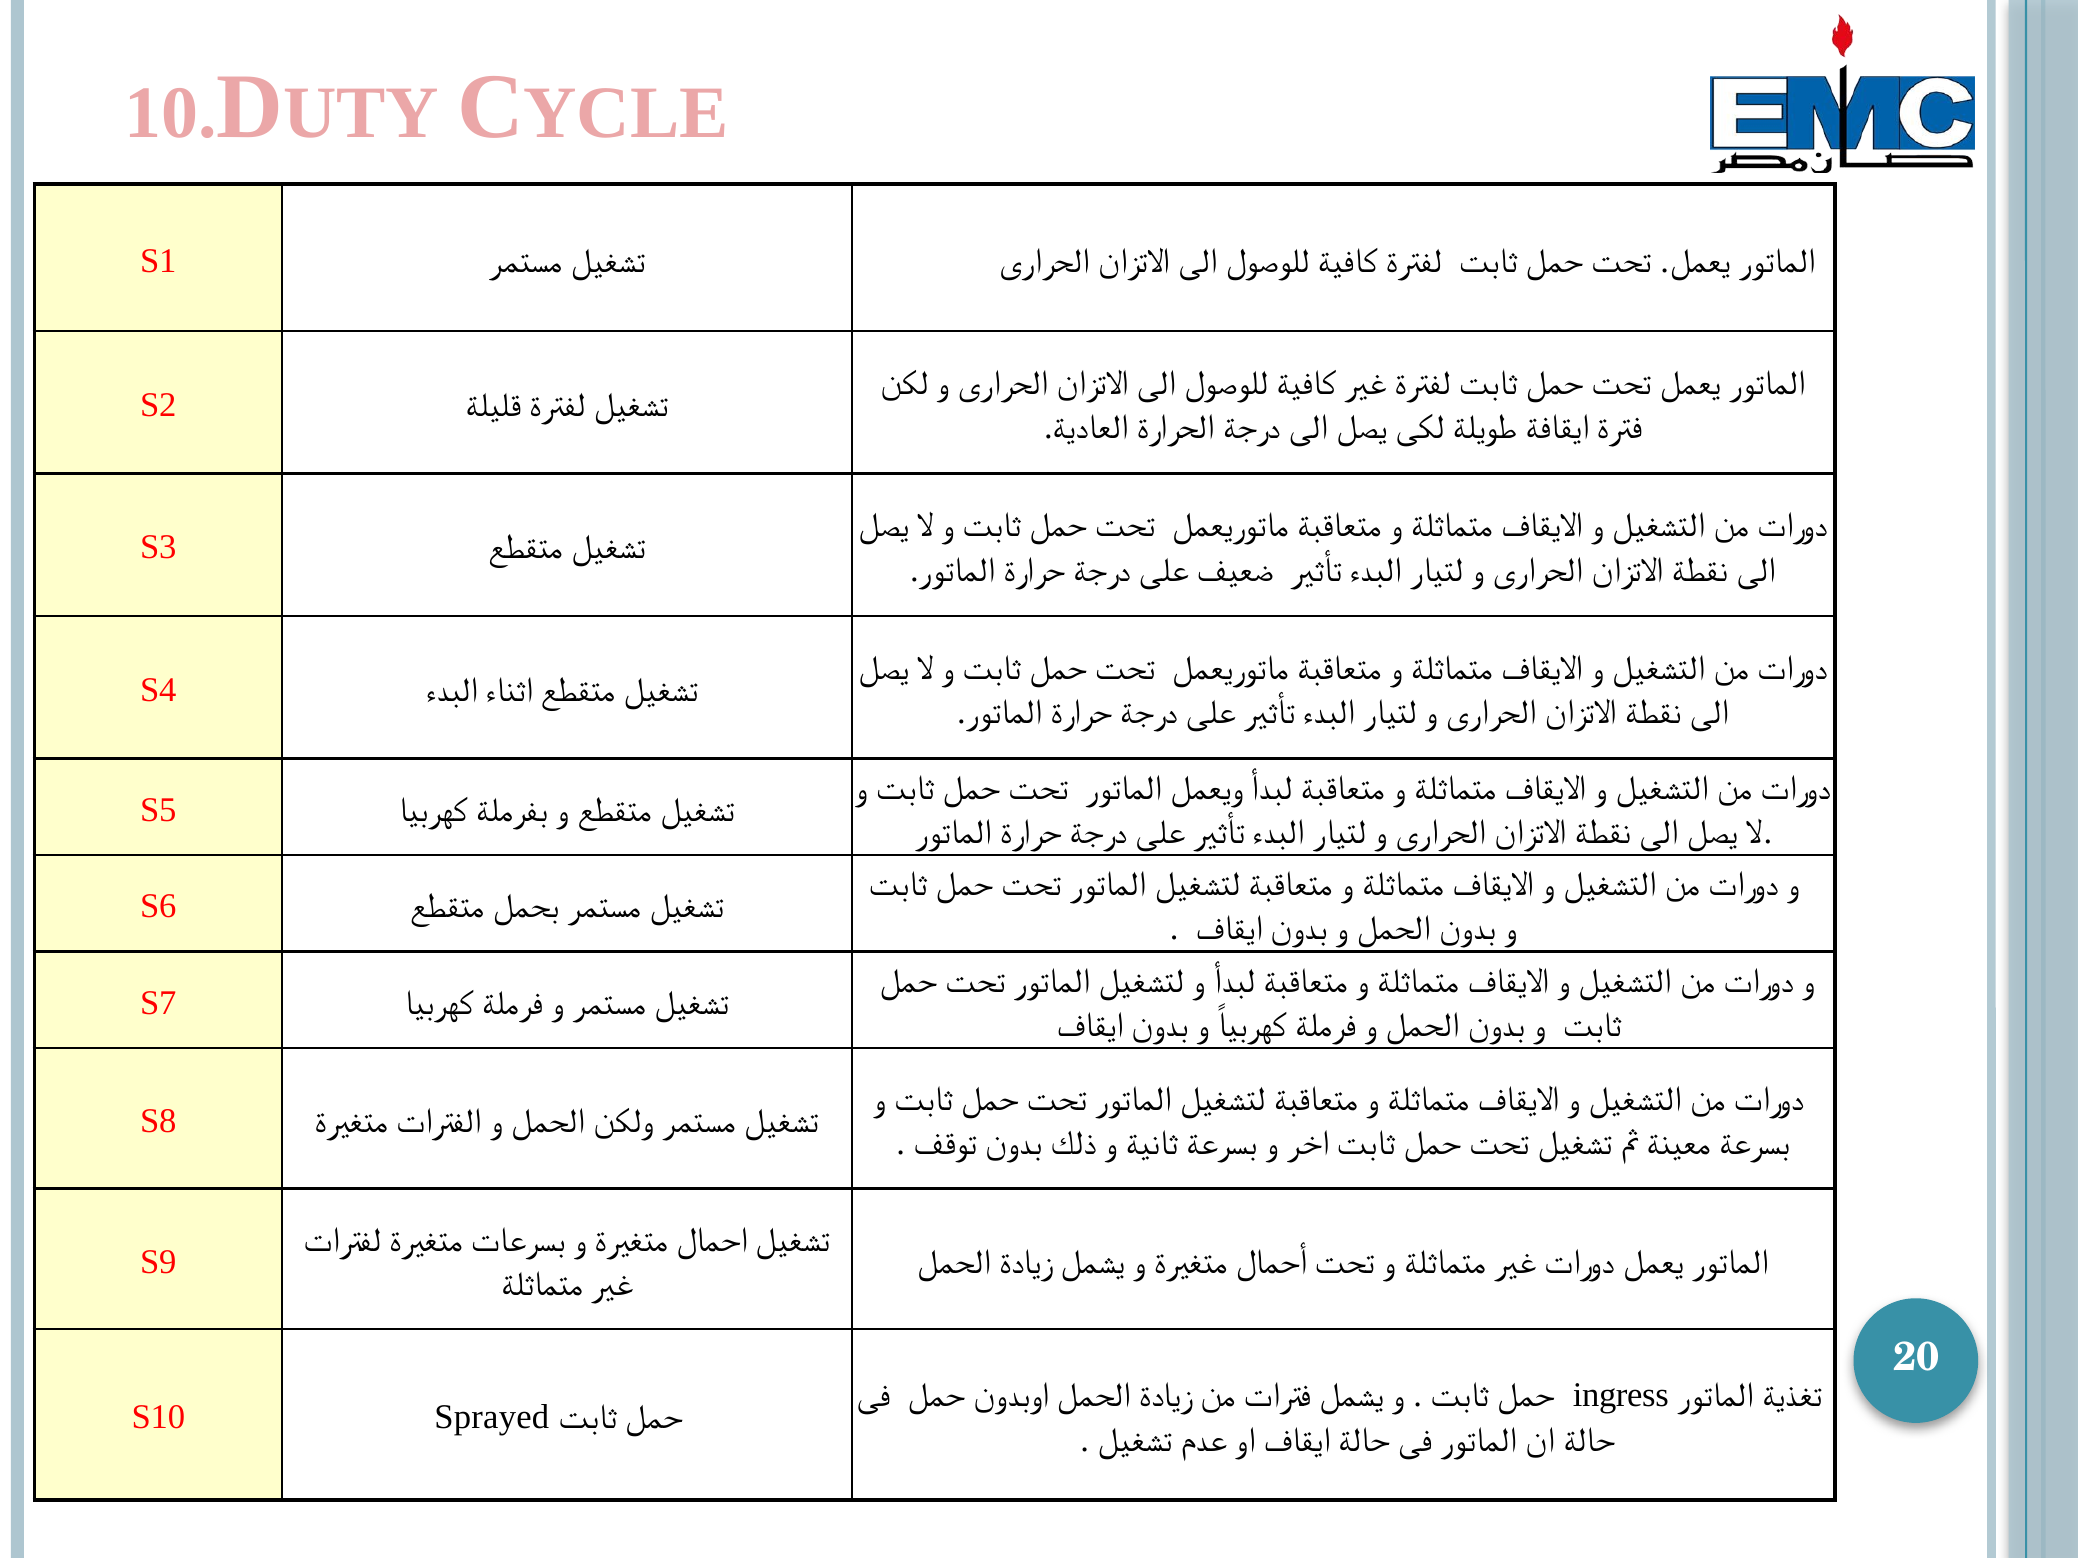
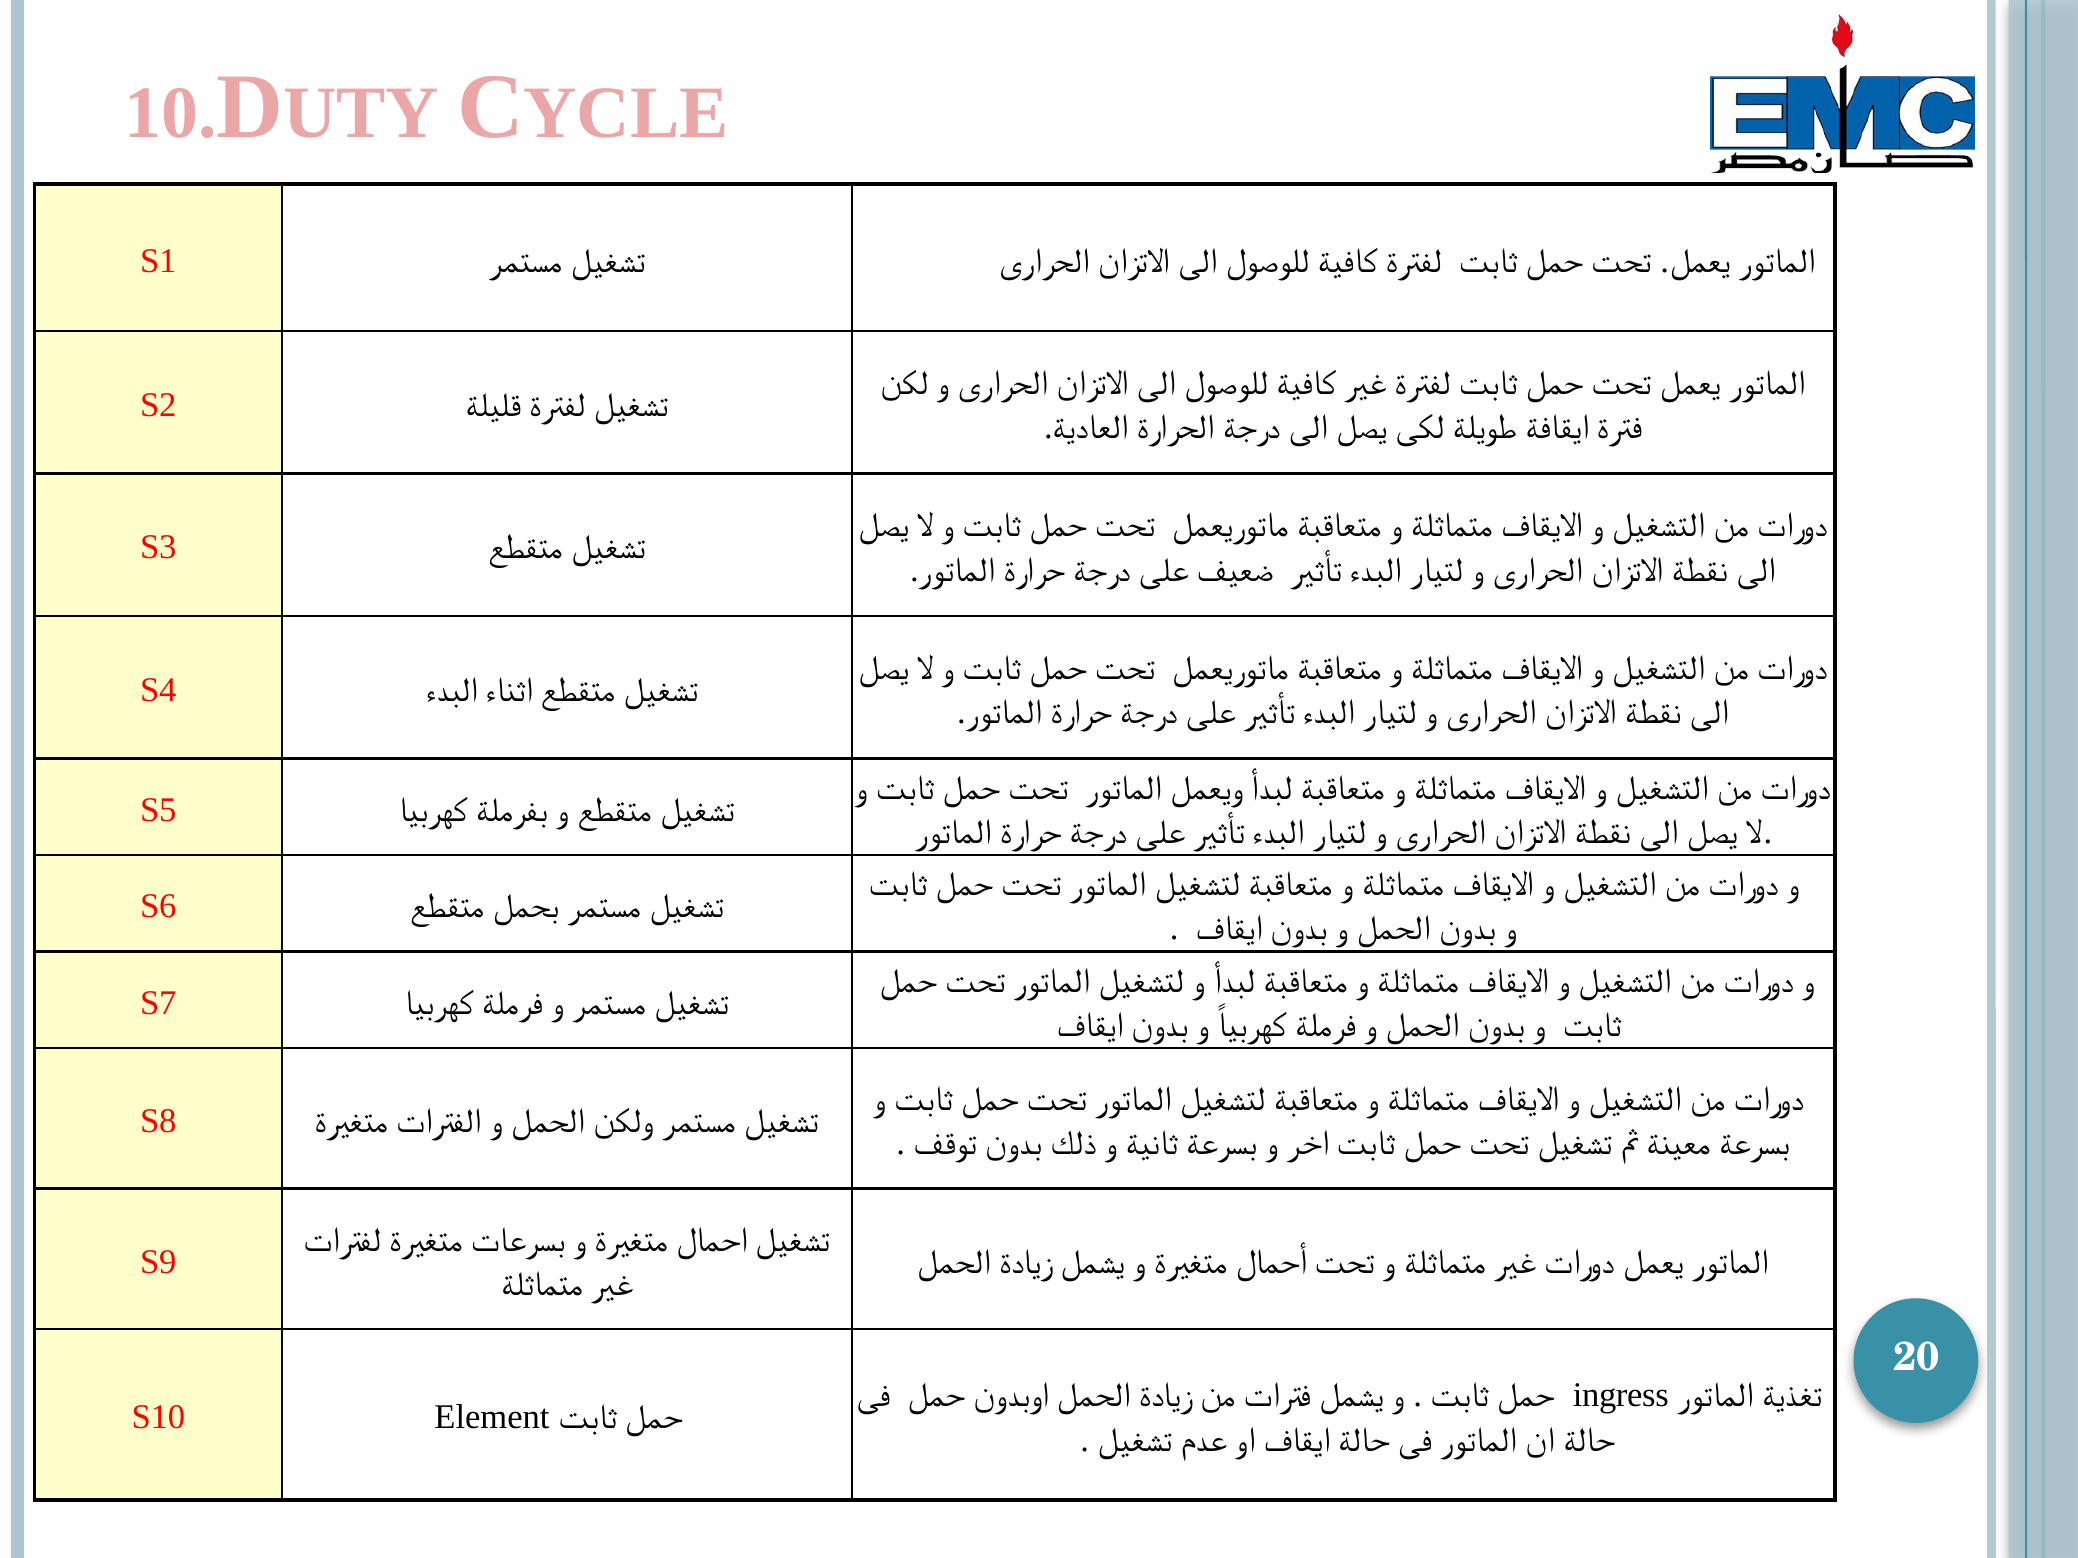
Sprayed: Sprayed -> Element (492, 1418)
